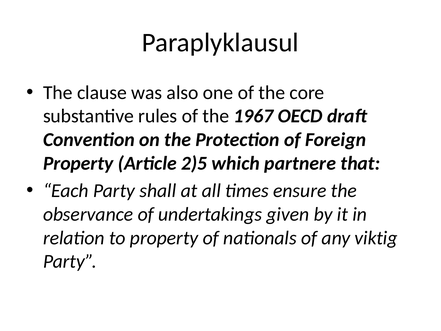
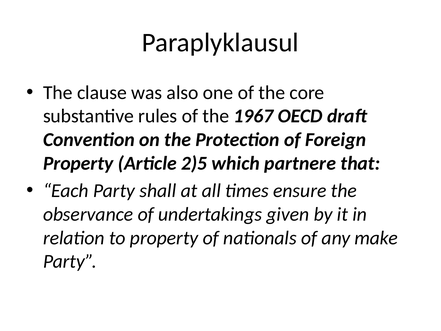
viktig: viktig -> make (376, 238)
